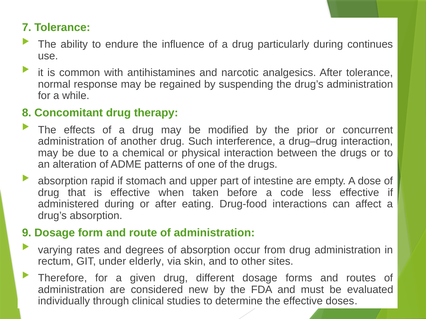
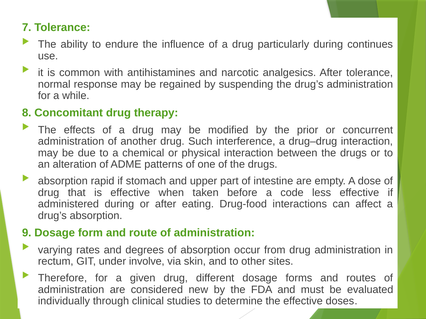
elderly: elderly -> involve (147, 262)
